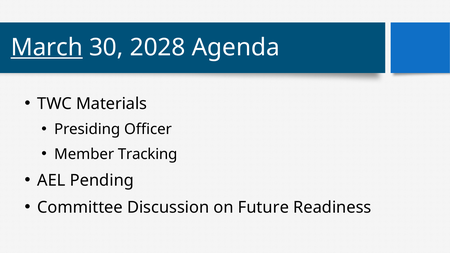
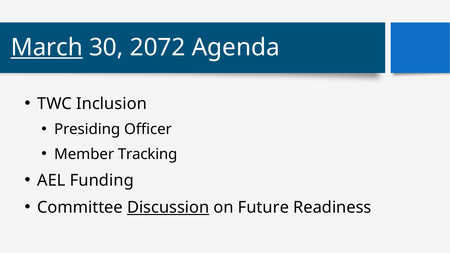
2028: 2028 -> 2072 (158, 48)
Materials: Materials -> Inclusion (112, 104)
Pending: Pending -> Funding (102, 180)
Discussion underline: none -> present (168, 207)
